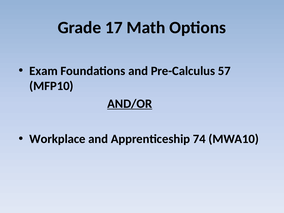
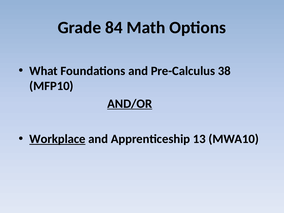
17: 17 -> 84 (114, 27)
Exam: Exam -> What (44, 71)
57: 57 -> 38 (224, 71)
Workplace underline: none -> present (57, 139)
74: 74 -> 13 (199, 139)
